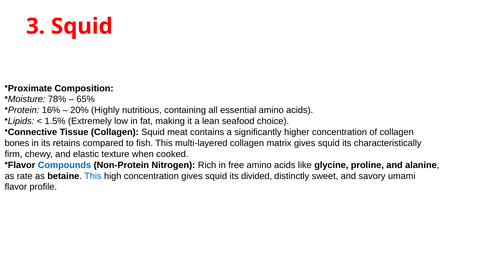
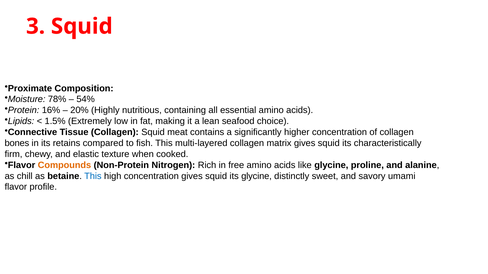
65%: 65% -> 54% (86, 99)
Compounds colour: blue -> orange (64, 165)
rate: rate -> chill (25, 176)
its divided: divided -> glycine (257, 176)
